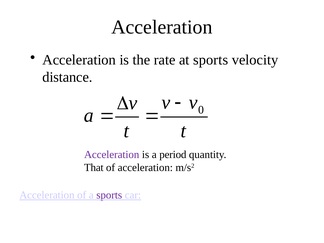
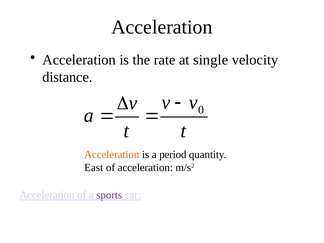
at sports: sports -> single (211, 60)
Acceleration colour: purple -> orange (112, 155)
That: That -> East (94, 168)
